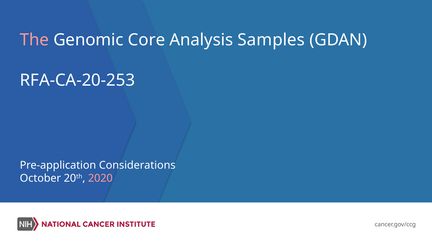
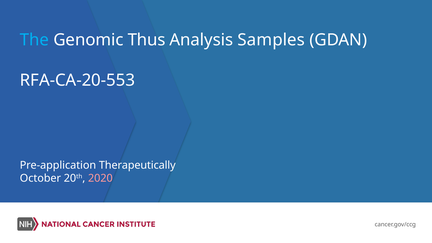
The colour: pink -> light blue (35, 40)
Core: Core -> Thus (147, 40)
RFA-CA-20-253: RFA-CA-20-253 -> RFA-CA-20-553 (77, 80)
Considerations: Considerations -> Therapeutically (137, 165)
